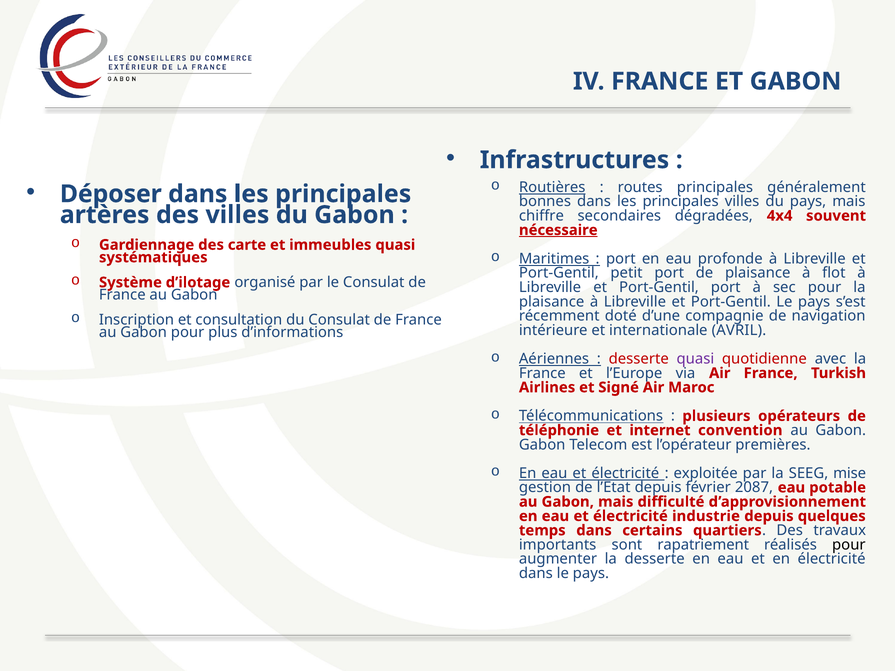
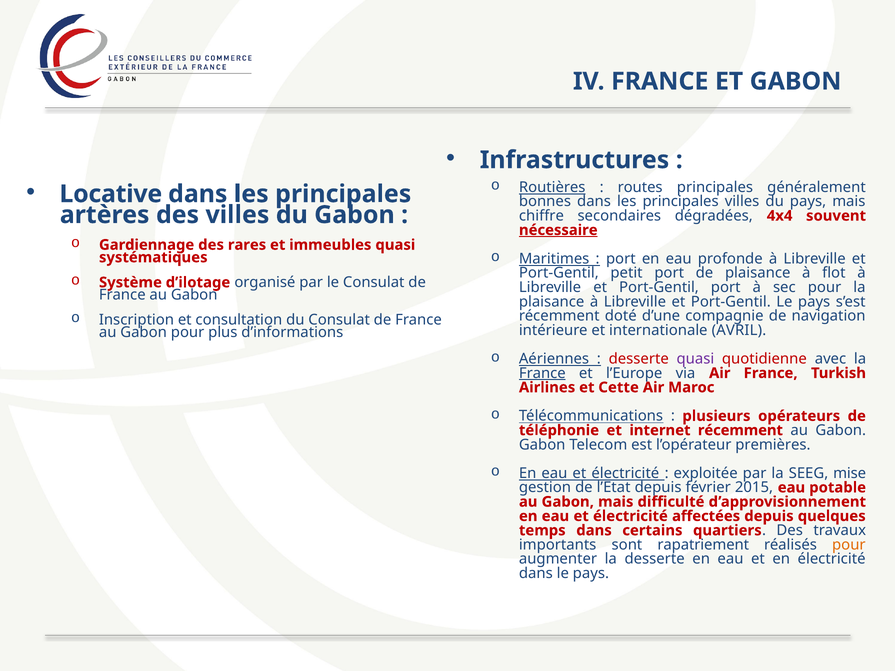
Déposer: Déposer -> Locative (111, 194)
carte: carte -> rares (247, 245)
France underline: none -> present (542, 373)
Signé: Signé -> Cette (619, 388)
internet convention: convention -> récemment (740, 430)
2087: 2087 -> 2015 (754, 488)
industrie: industrie -> affectées (706, 516)
pour colour: black -> orange (849, 545)
